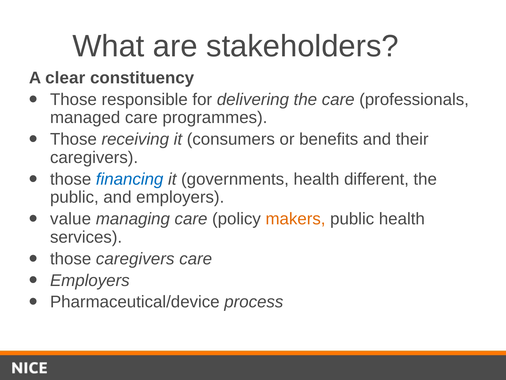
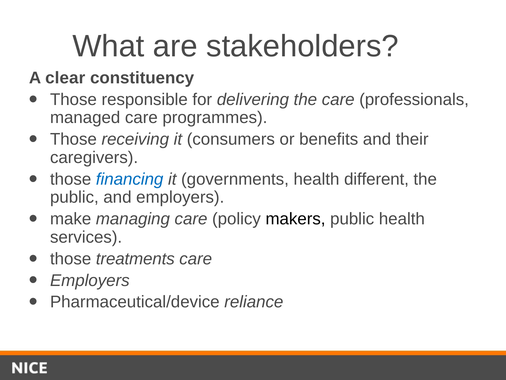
value: value -> make (71, 219)
makers colour: orange -> black (295, 219)
those caregivers: caregivers -> treatments (135, 258)
process: process -> reliance (254, 302)
